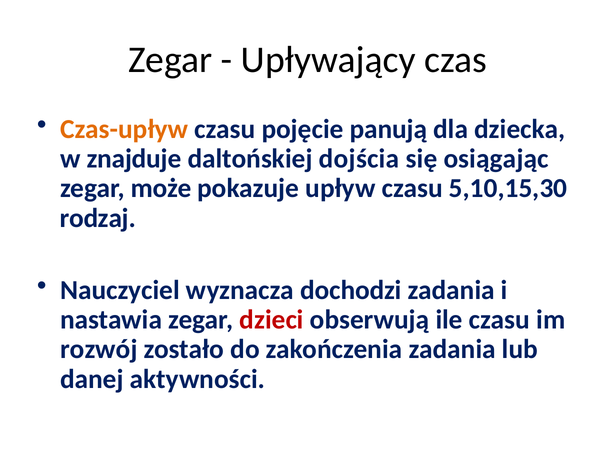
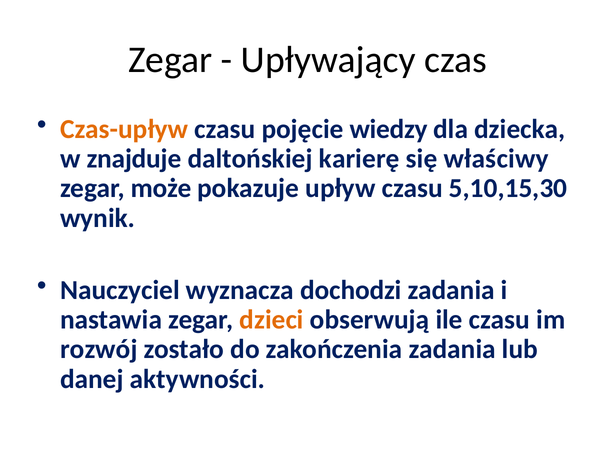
panują: panują -> wiedzy (389, 129)
dojścia: dojścia -> karierę (359, 159)
osiągając: osiągając -> właściwy (496, 159)
rodzaj: rodzaj -> wynik (98, 218)
dzieci colour: red -> orange (272, 320)
